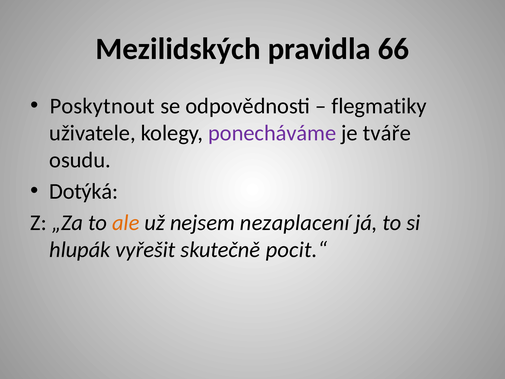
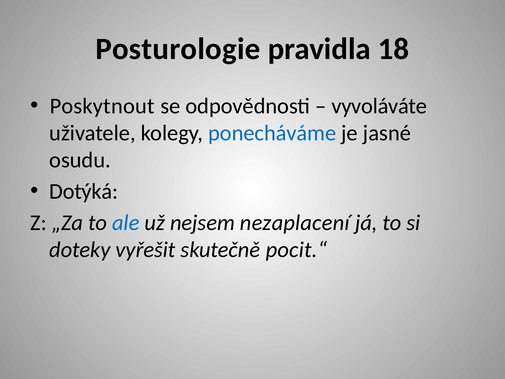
Mezilidských: Mezilidských -> Posturologie (178, 49)
66: 66 -> 18 (393, 49)
flegmatiky: flegmatiky -> vyvoláváte (379, 106)
ponecháváme colour: purple -> blue (272, 133)
tváře: tváře -> jasné (387, 133)
ale colour: orange -> blue (126, 223)
hlupák: hlupák -> doteky (80, 250)
